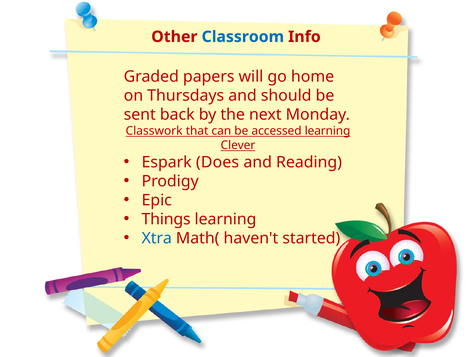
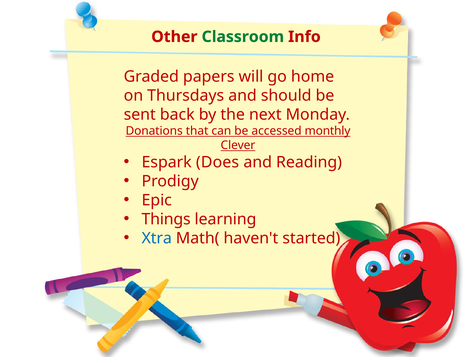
Classroom colour: blue -> green (243, 37)
Classwork: Classwork -> Donations (154, 131)
accessed learning: learning -> monthly (328, 131)
